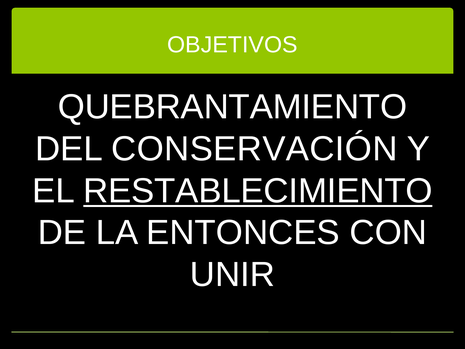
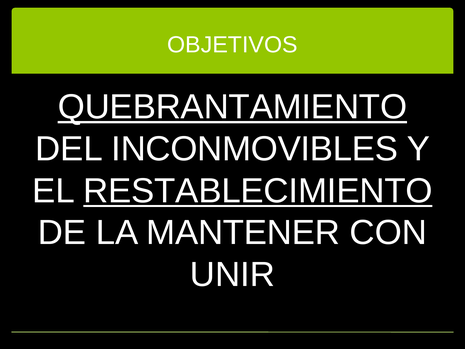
QUEBRANTAMIENTO underline: none -> present (232, 107)
CONSERVACIÓN: CONSERVACIÓN -> INCONMOVIBLES (255, 149)
ENTONCES: ENTONCES -> MANTENER (243, 233)
